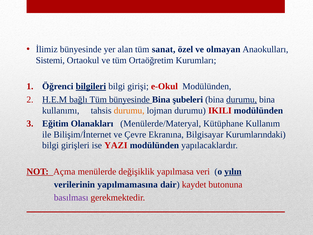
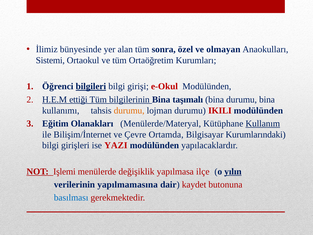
sanat: sanat -> sonra (164, 49)
bağlı: bağlı -> ettiği (78, 99)
Tüm bünyesinde: bünyesinde -> bilgilerinin (129, 99)
şubeleri: şubeleri -> taşımalı (188, 99)
durumu underline: present -> none (242, 99)
Kullanım underline: none -> present (263, 123)
Ekranına: Ekranına -> Ortamda (166, 134)
Açma: Açma -> Işlemi (64, 171)
veri: veri -> ilçe (203, 171)
basılması colour: purple -> blue (71, 197)
